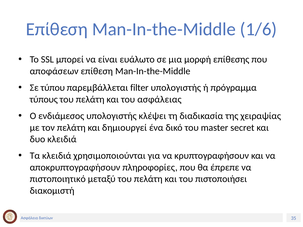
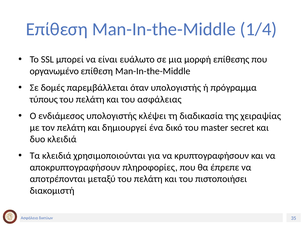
1/6: 1/6 -> 1/4 (259, 29)
αποφάσεων: αποφάσεων -> οργανωμένο (54, 71)
τύπου: τύπου -> δομές (53, 88)
filter: filter -> όταν (139, 88)
πιστοποιητικό: πιστοποιητικό -> αποτρέπονται (58, 179)
